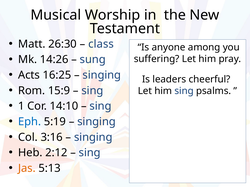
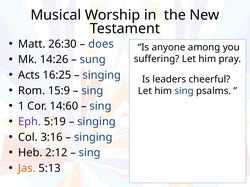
class: class -> does (101, 44)
14:10: 14:10 -> 14:60 (64, 106)
Eph colour: blue -> purple (30, 122)
